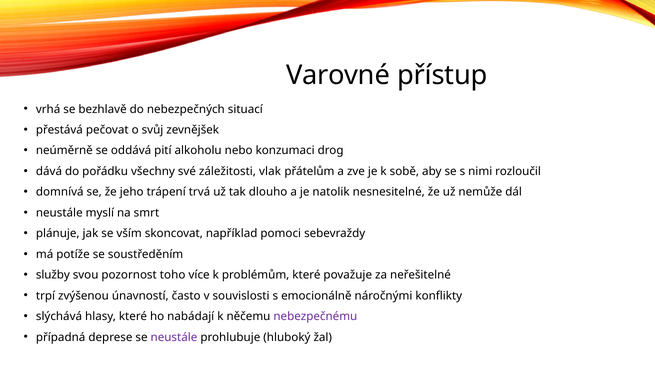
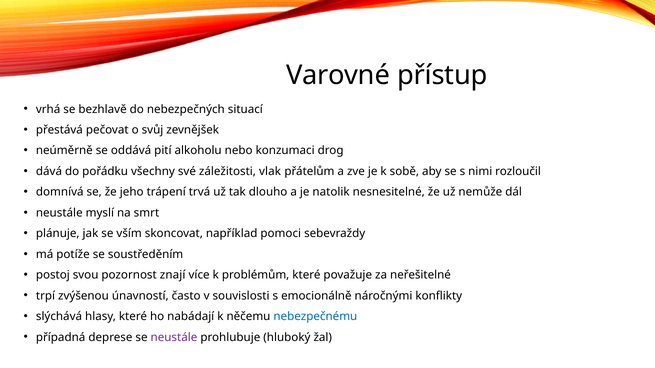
služby: služby -> postoj (53, 275)
toho: toho -> znají (173, 275)
nebezpečnému colour: purple -> blue (315, 317)
